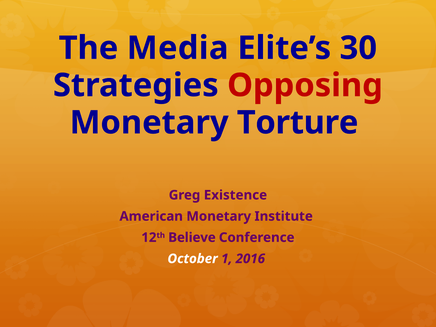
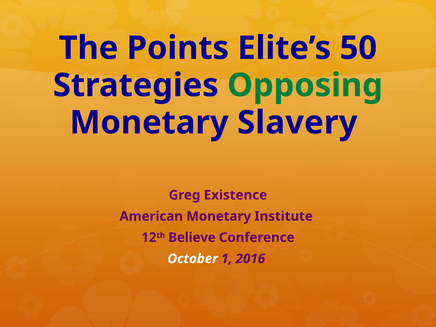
Media: Media -> Points (178, 48)
30: 30 -> 50 (358, 48)
Opposing colour: red -> green (305, 85)
Torture: Torture -> Slavery (297, 123)
